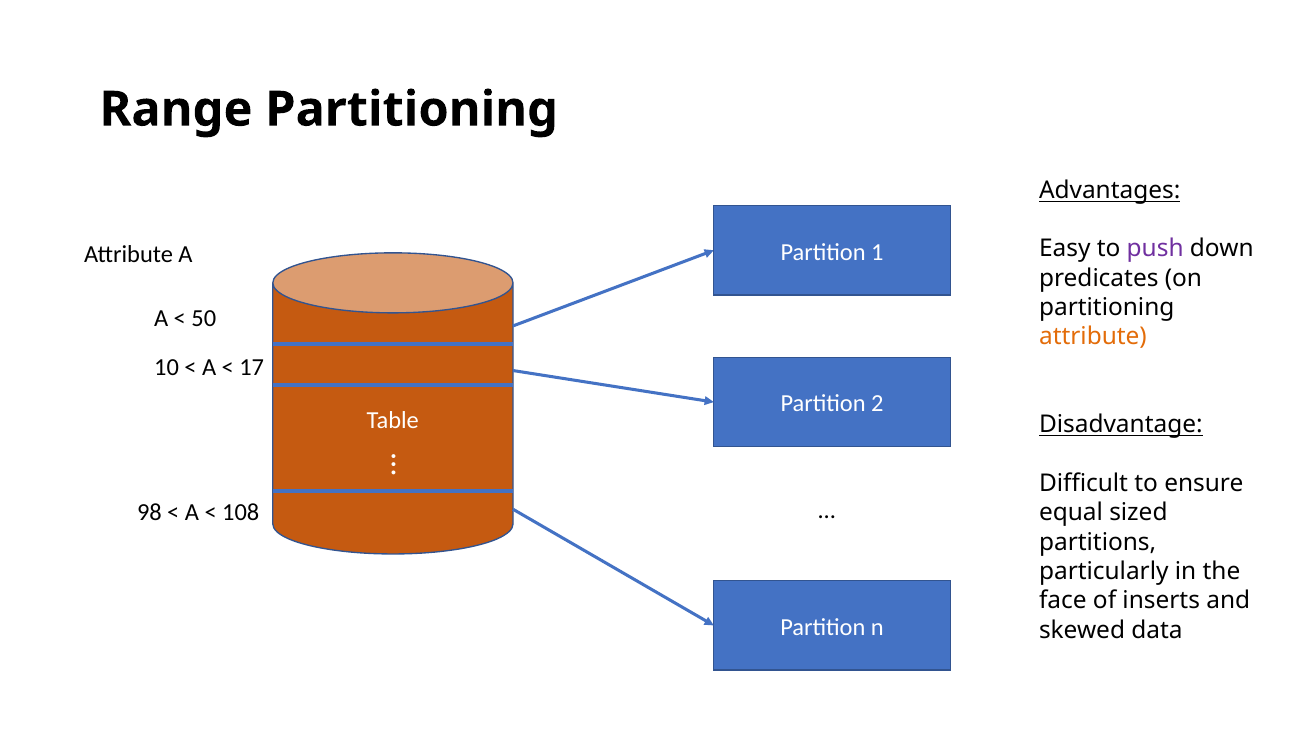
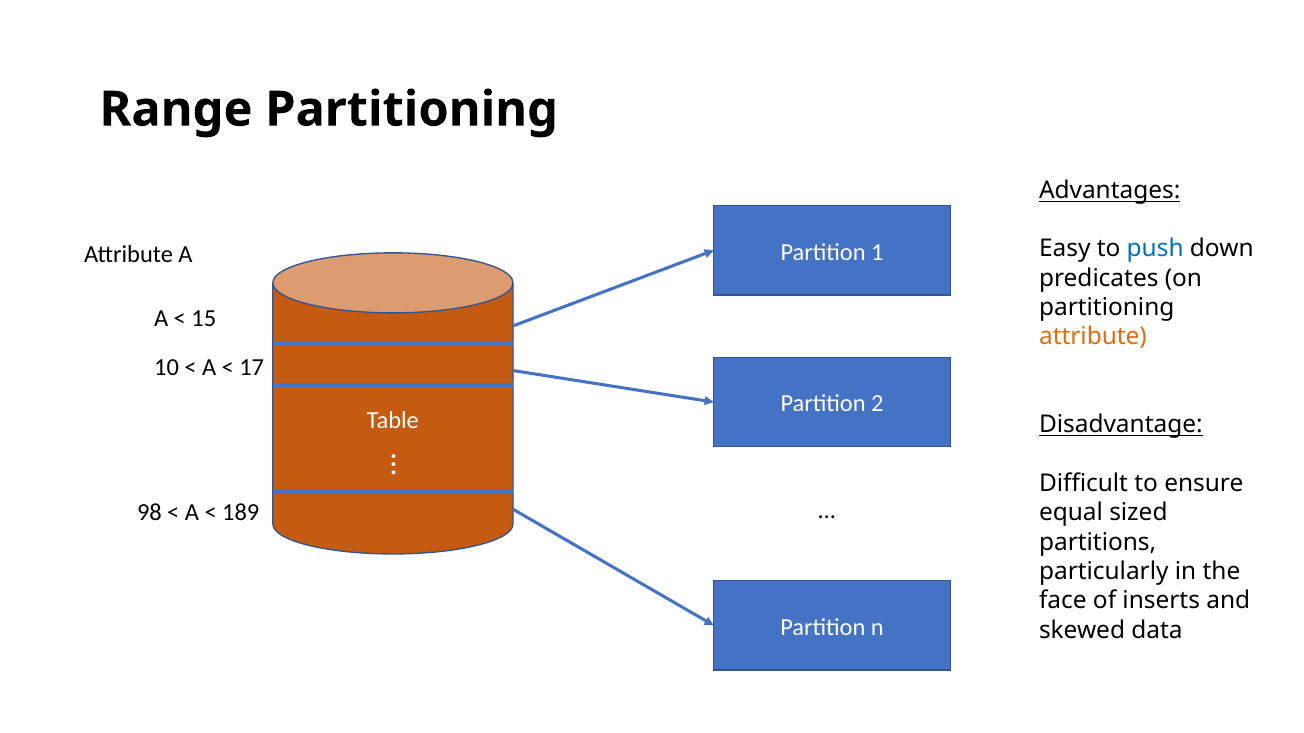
push colour: purple -> blue (1155, 249)
50: 50 -> 15 (204, 319)
108: 108 -> 189 (241, 512)
